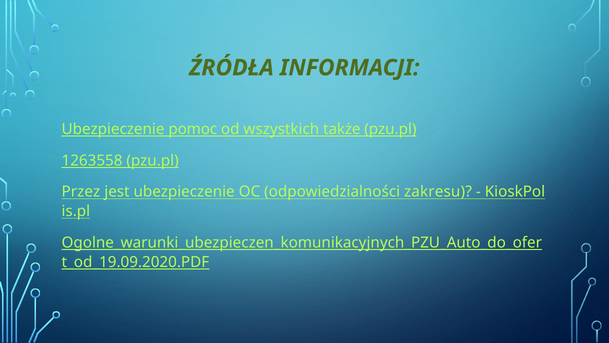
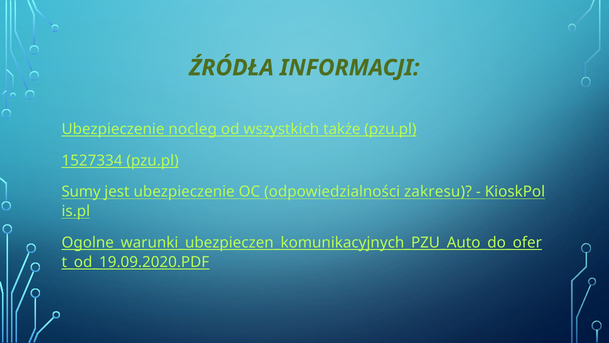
pomoc: pomoc -> nocleg (193, 129)
1263558: 1263558 -> 1527334 (92, 160)
Przez: Przez -> Sumy (81, 192)
